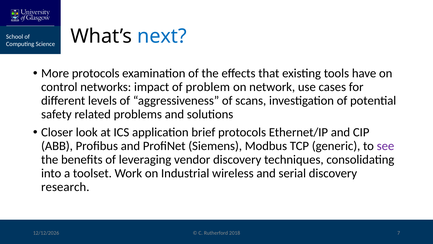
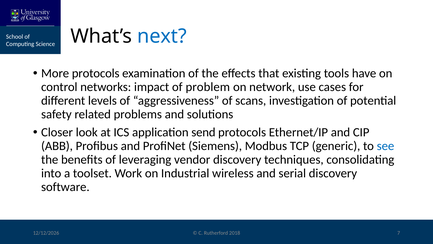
brief: brief -> send (203, 132)
see colour: purple -> blue (385, 146)
research: research -> software (65, 187)
